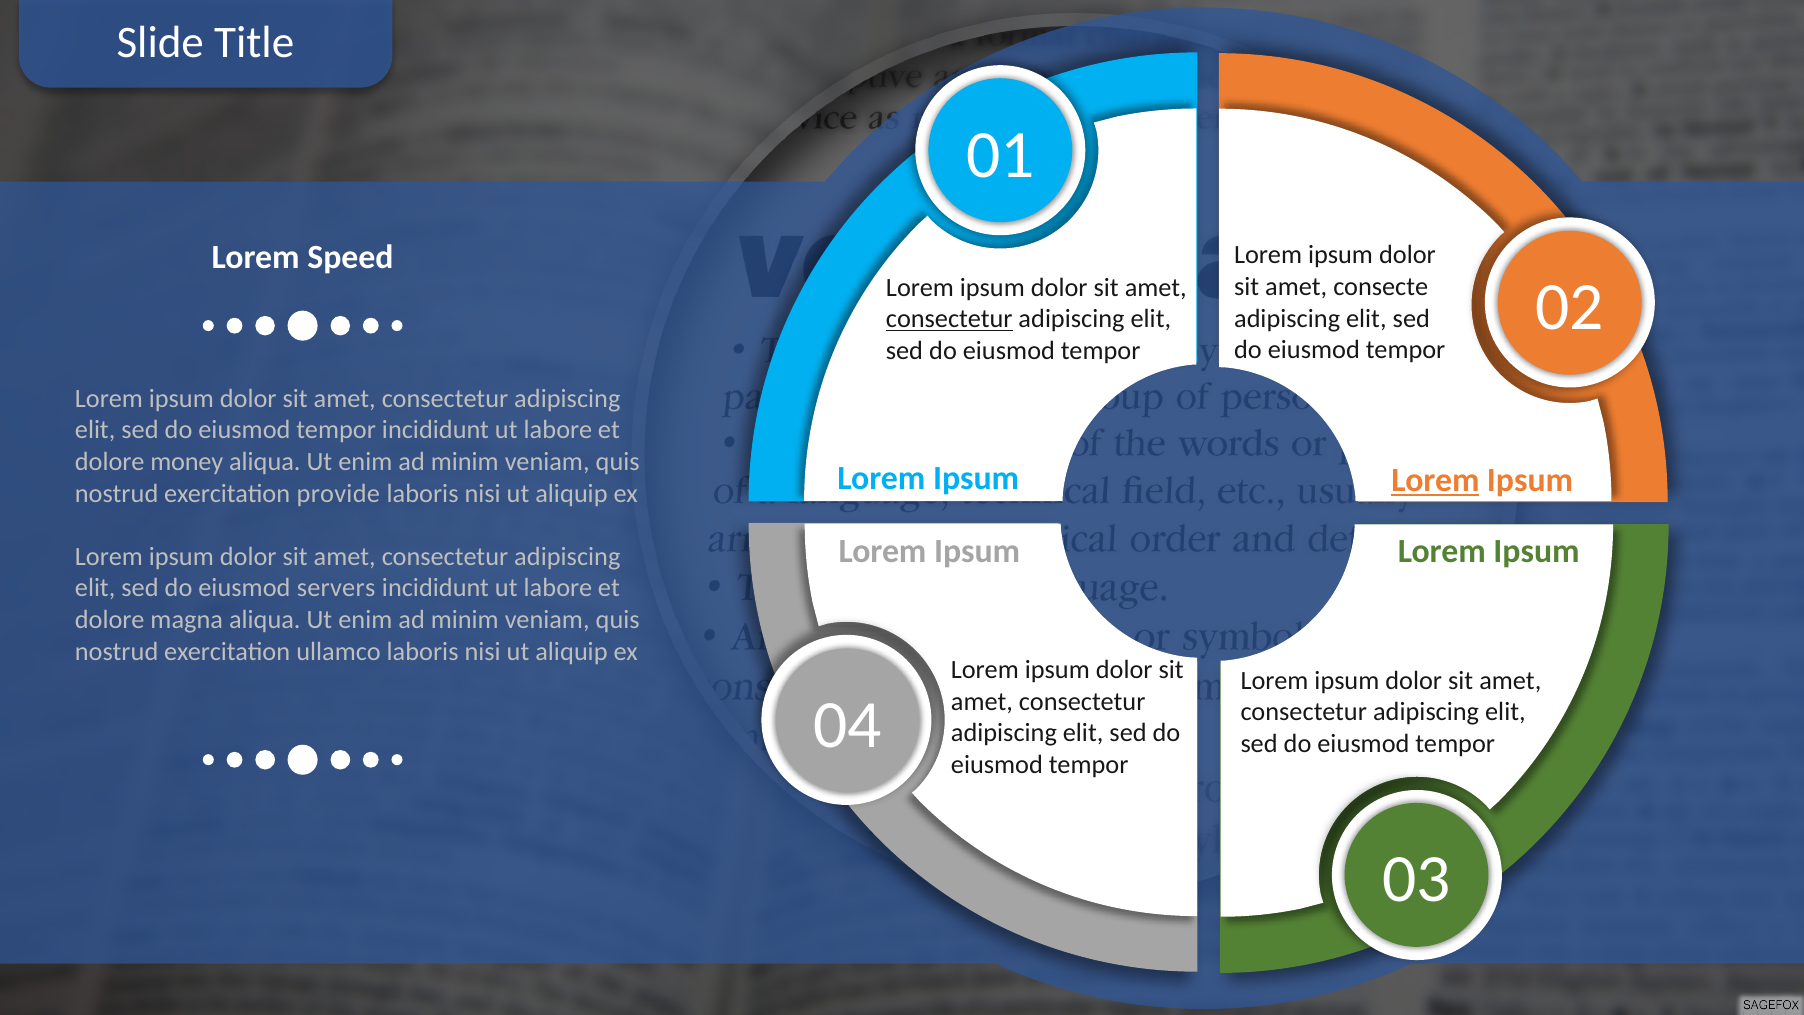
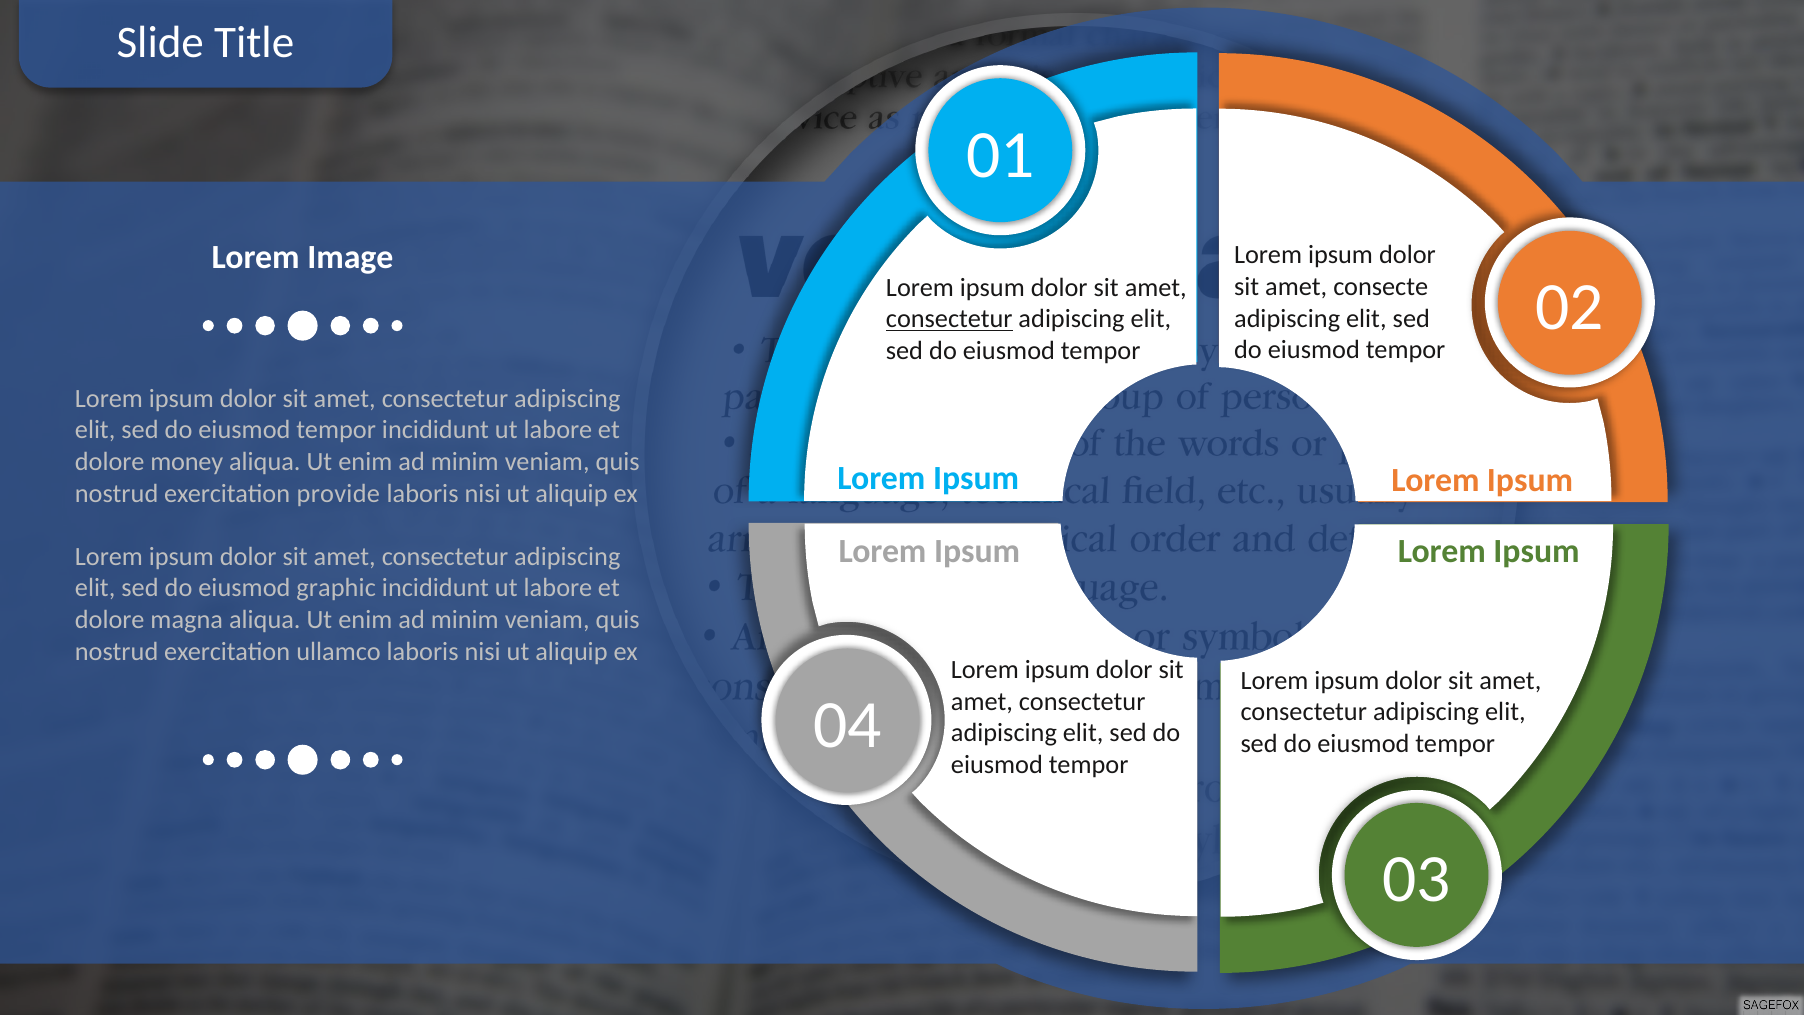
Speed: Speed -> Image (350, 258)
Lorem underline: present -> none (1435, 480)
servers: servers -> graphic (336, 588)
